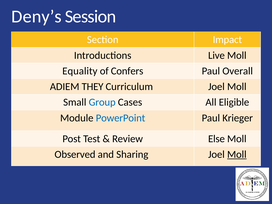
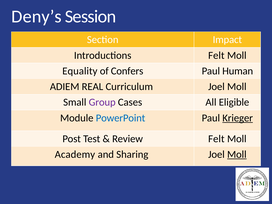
Introductions Live: Live -> Felt (216, 55)
Overall: Overall -> Human (238, 71)
THEY: THEY -> REAL (92, 87)
Group colour: blue -> purple (102, 102)
Krieger underline: none -> present (238, 118)
Review Else: Else -> Felt (216, 139)
Observed: Observed -> Academy (75, 154)
